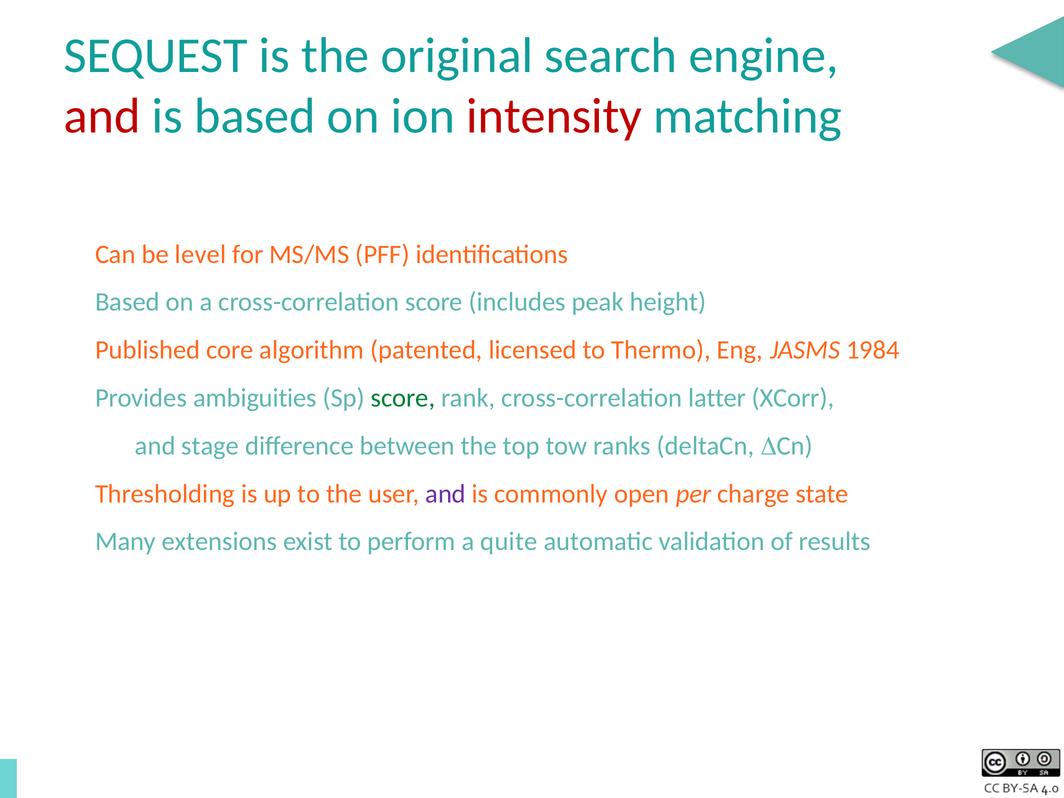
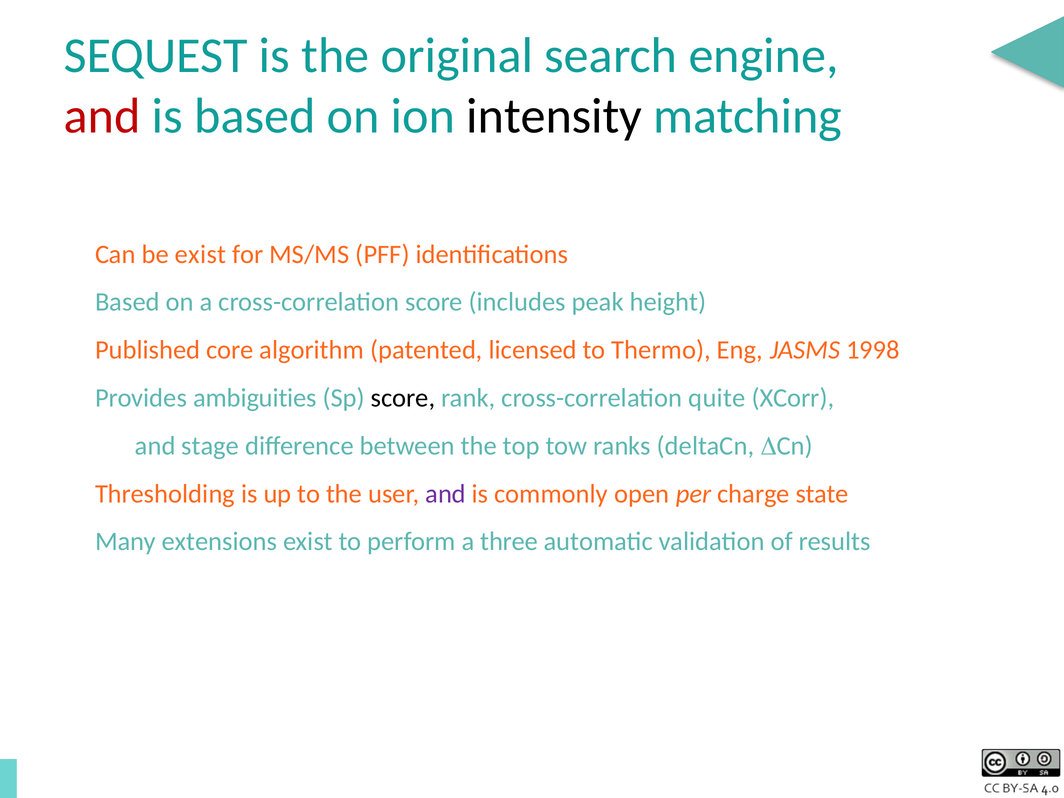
intensity colour: red -> black (554, 116)
be level: level -> exist (201, 254)
1984: 1984 -> 1998 (873, 350)
score colour: green -> black (403, 398)
latter: latter -> quite (717, 398)
quite: quite -> three (509, 542)
